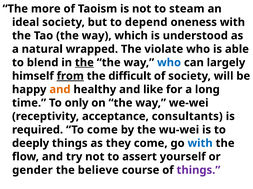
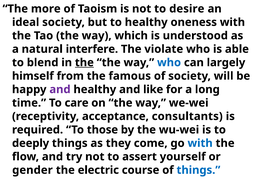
steam: steam -> desire (187, 9)
to depend: depend -> healthy (146, 22)
wrapped: wrapped -> interfere (92, 49)
from underline: present -> none (70, 76)
difficult: difficult -> famous (130, 76)
and colour: orange -> purple (60, 90)
only: only -> care (77, 103)
To come: come -> those (102, 130)
believe: believe -> electric (98, 171)
things colour: purple -> blue (198, 171)
